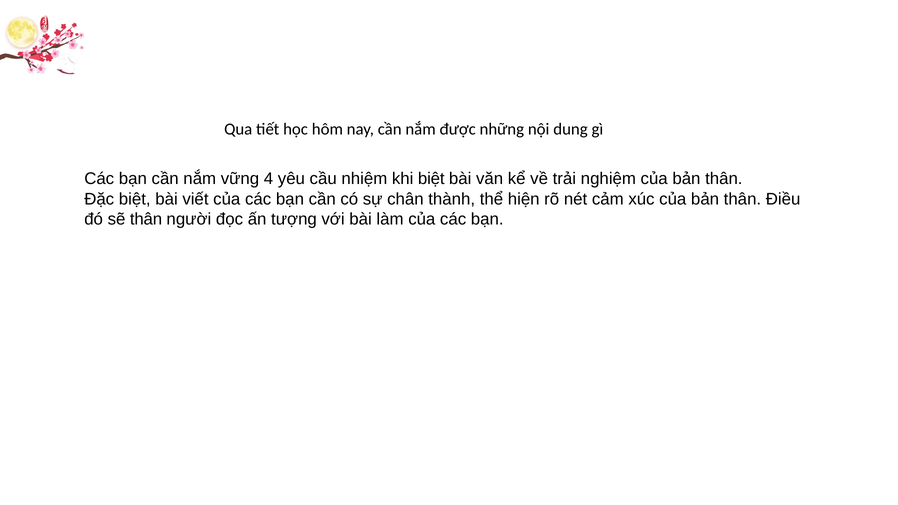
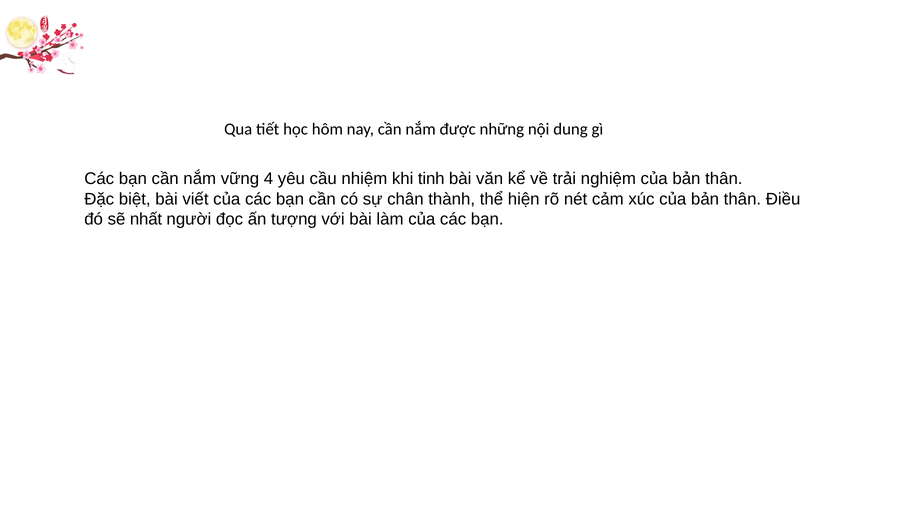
khi biệt: biệt -> tinh (431, 179)
sẽ thân: thân -> nhất (146, 219)
